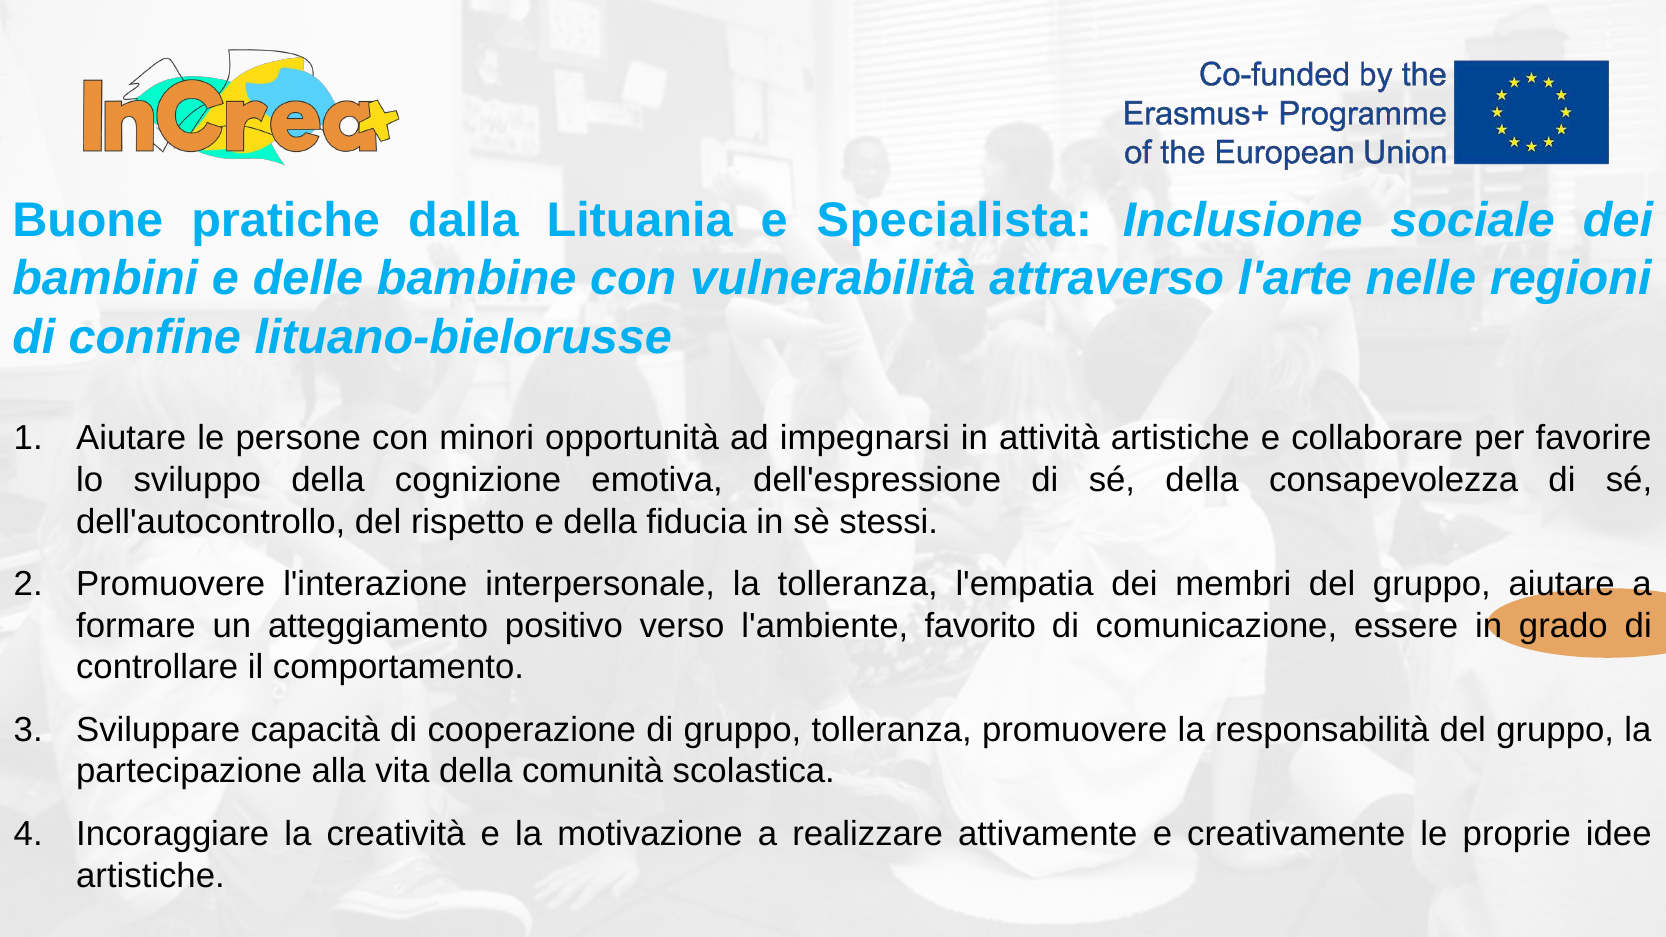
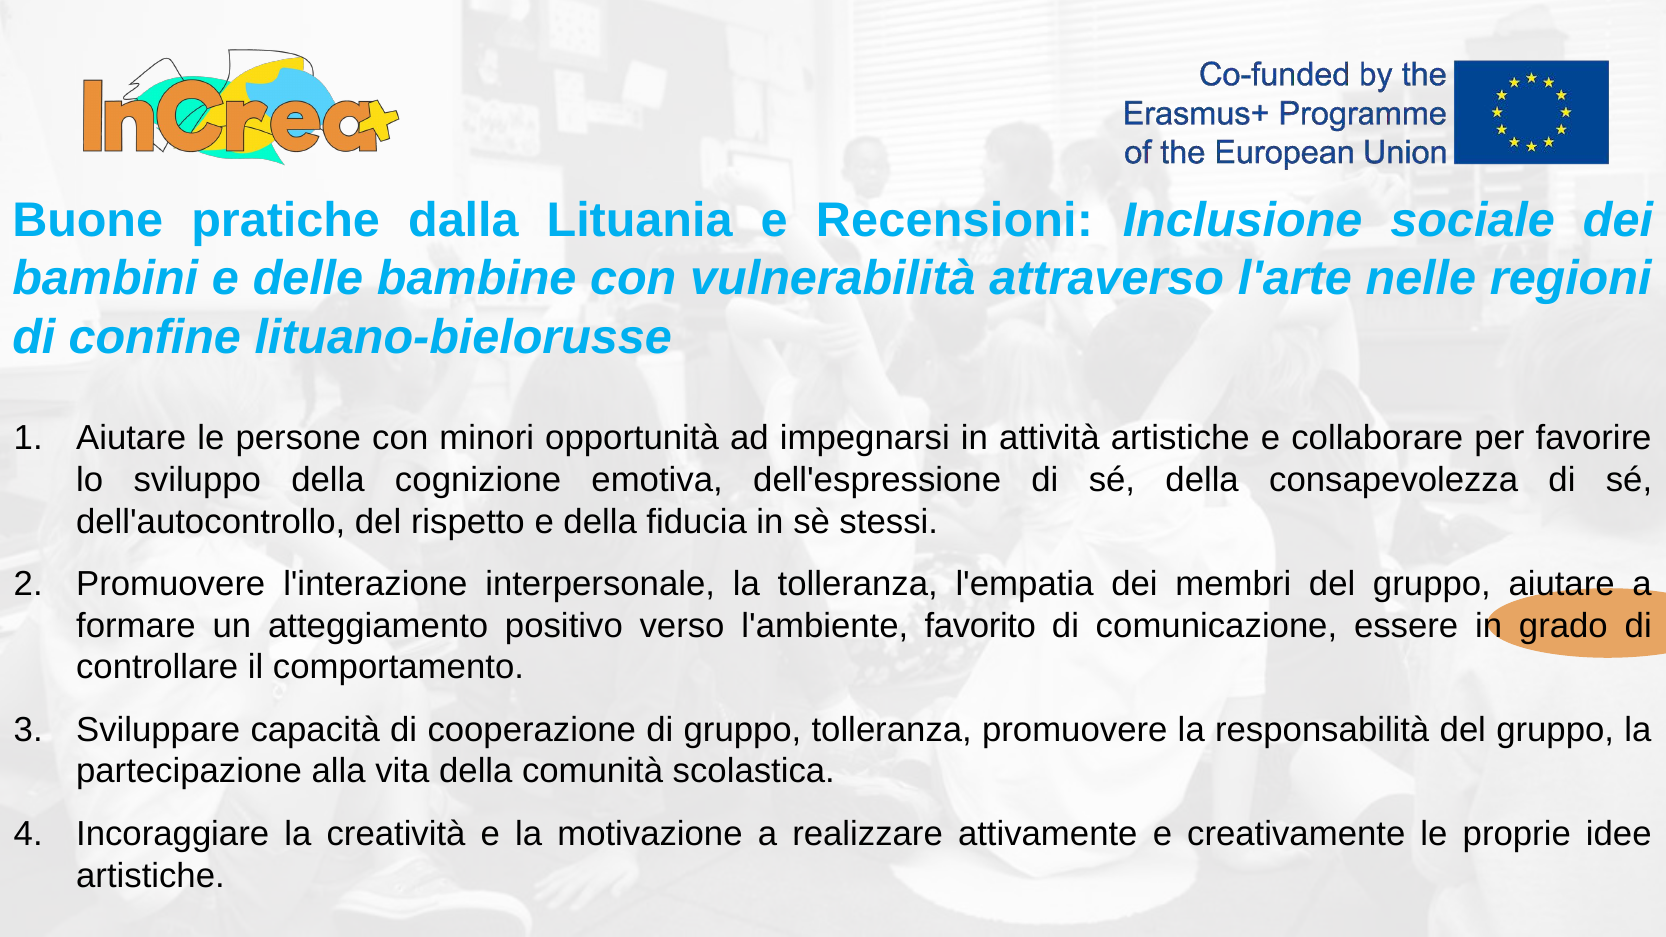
Specialista: Specialista -> Recensioni (954, 221)
